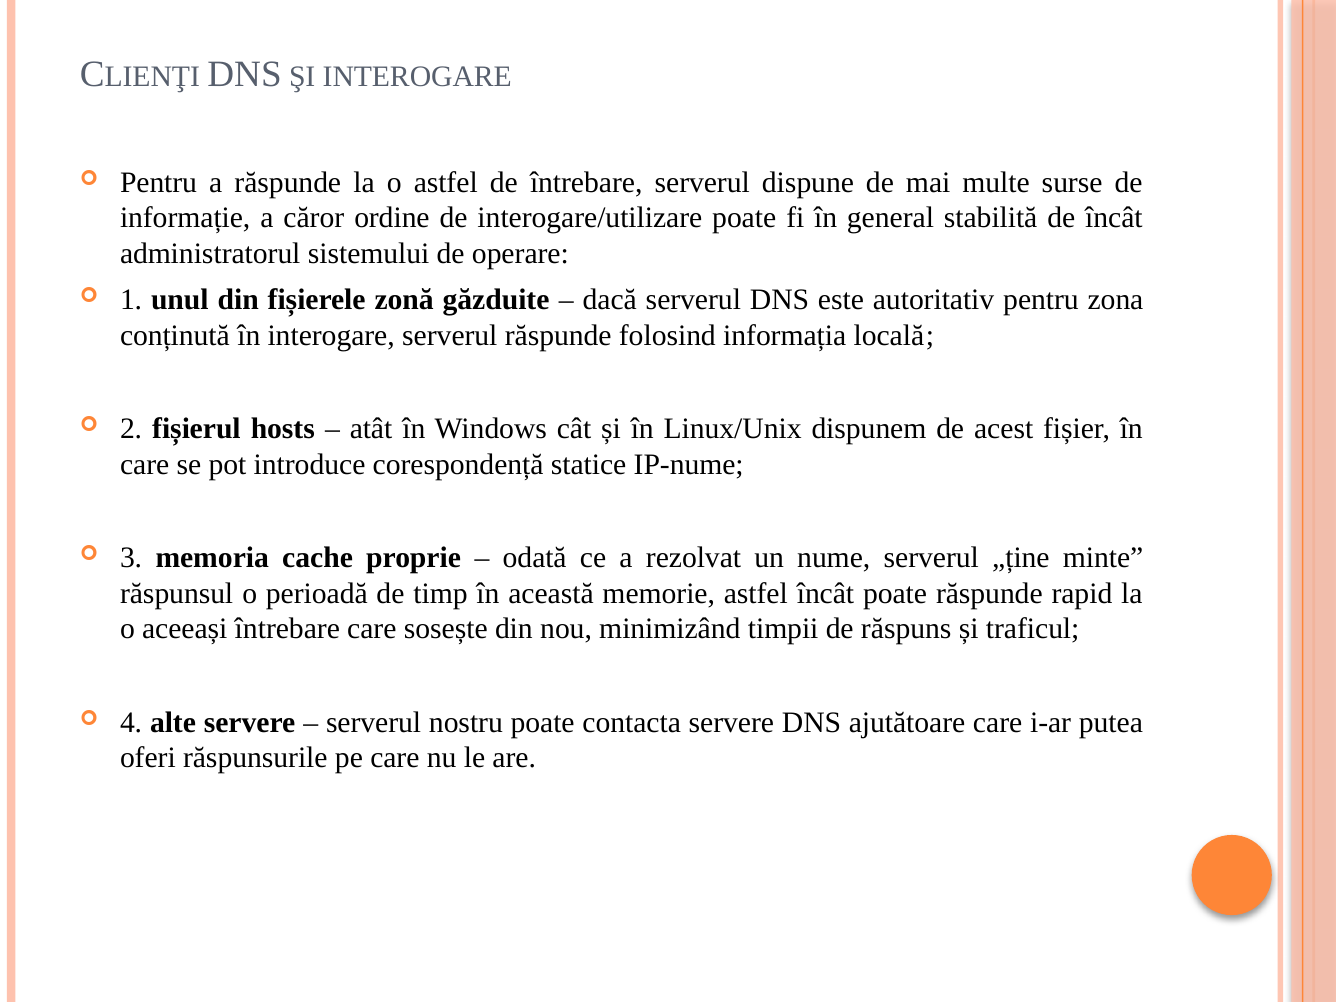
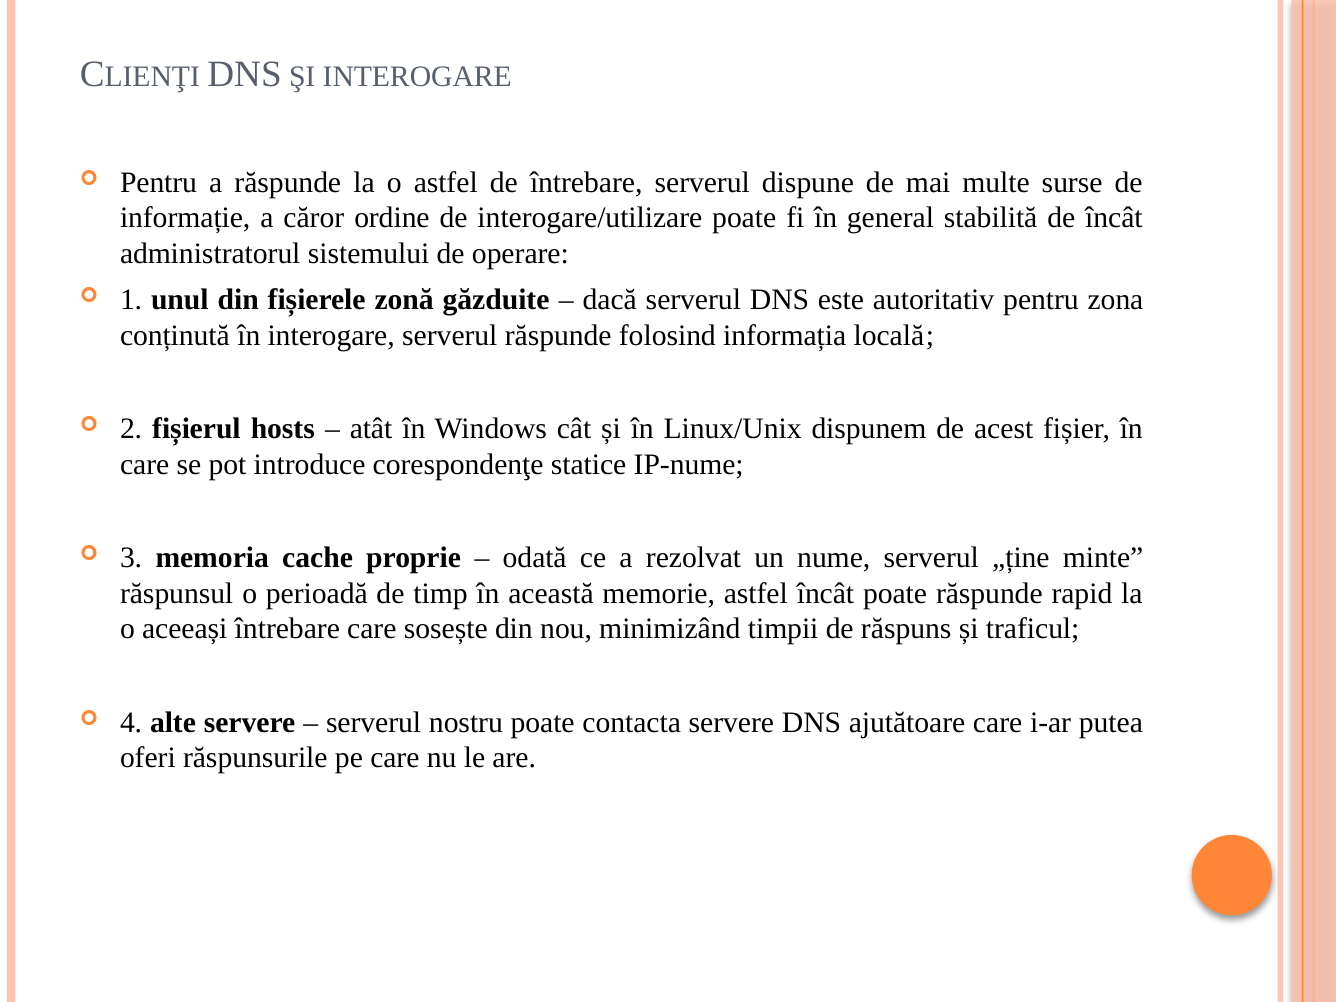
corespondență: corespondență -> corespondenţe (458, 465)
